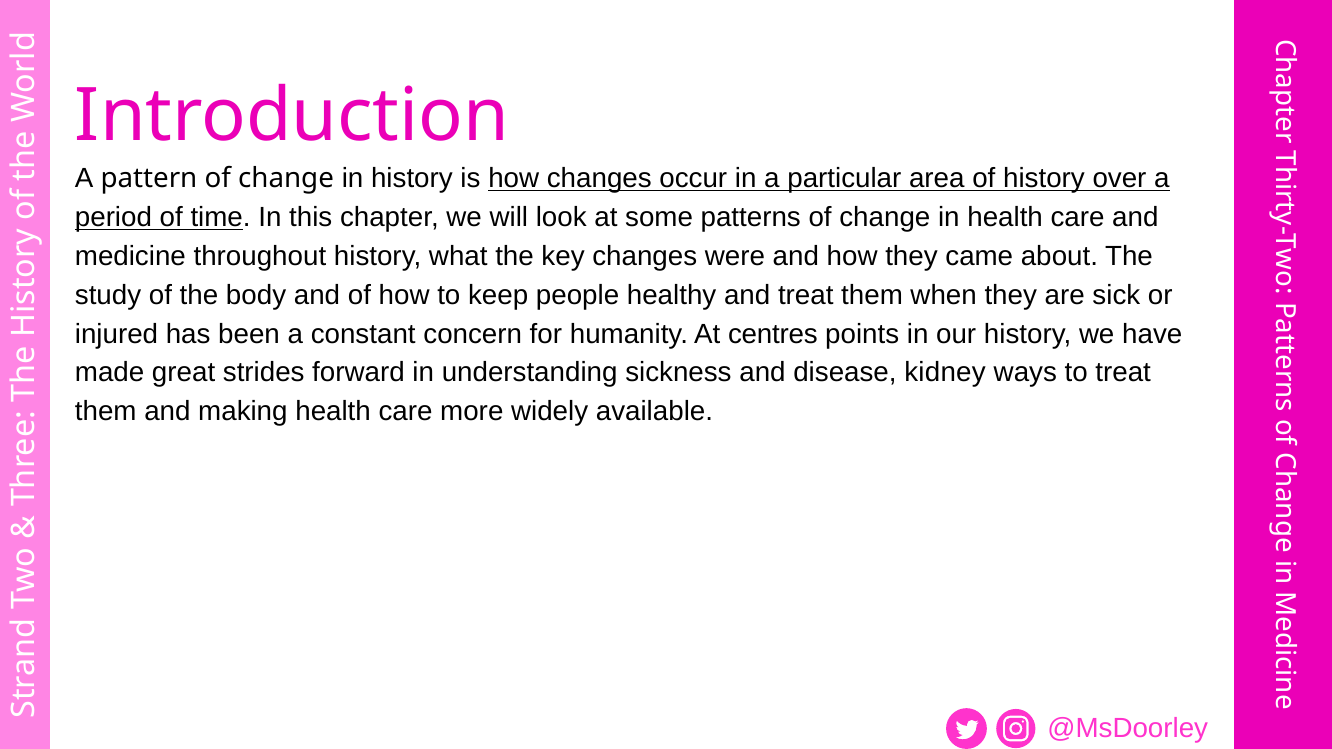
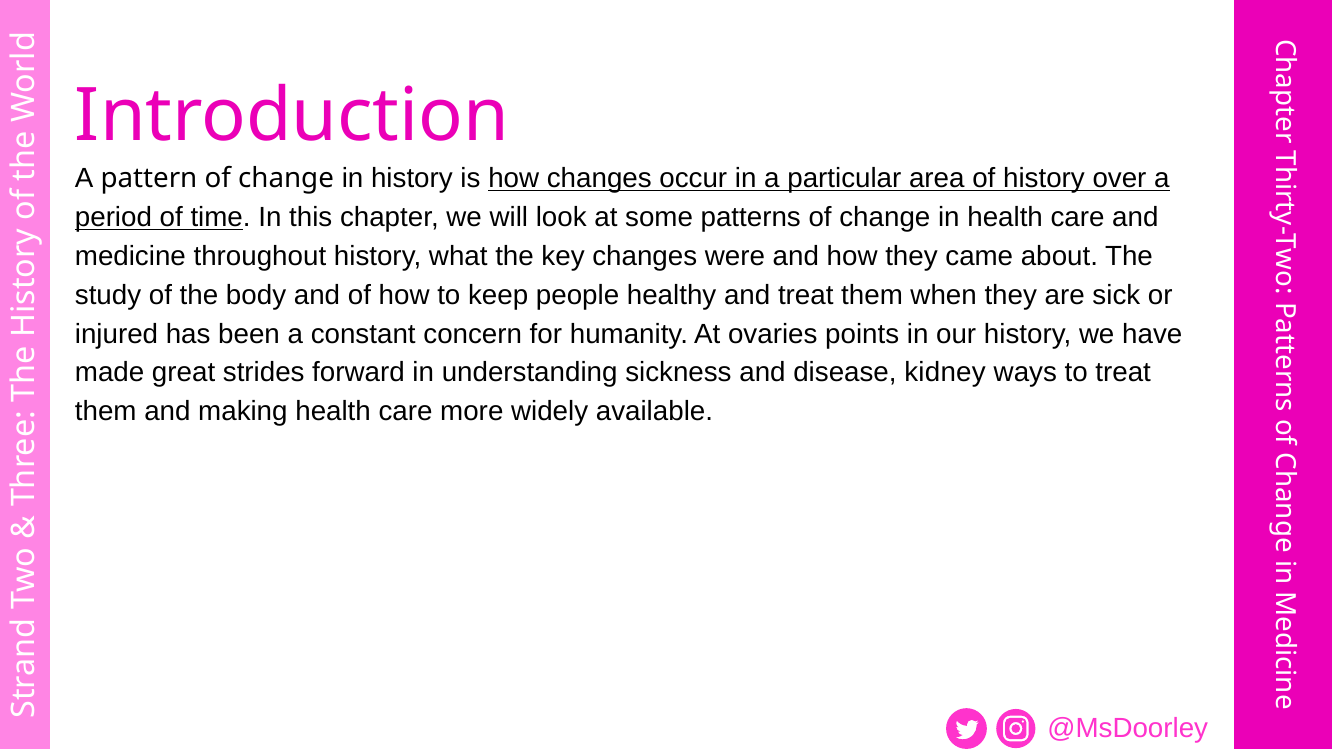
centres: centres -> ovaries (773, 334)
